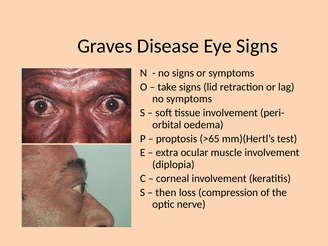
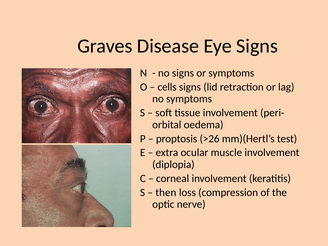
take: take -> cells (167, 87)
>65: >65 -> >26 (210, 139)
